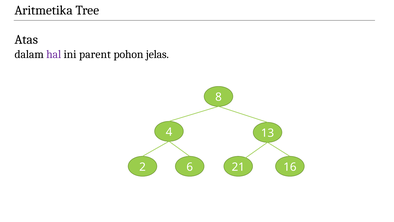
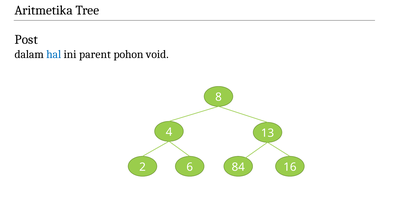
Atas: Atas -> Post (26, 40)
hal colour: purple -> blue (54, 54)
jelas: jelas -> void (157, 54)
21: 21 -> 84 (238, 167)
